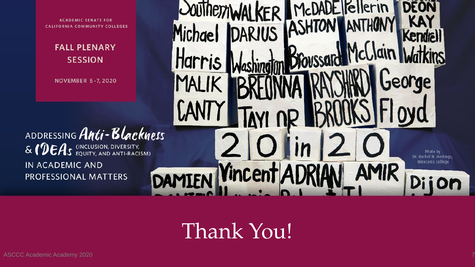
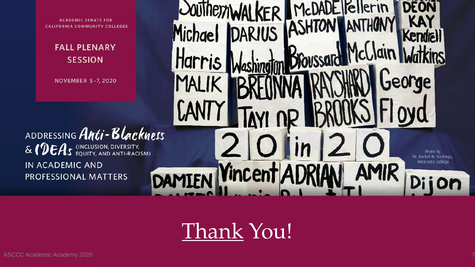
Thank underline: none -> present (213, 231)
